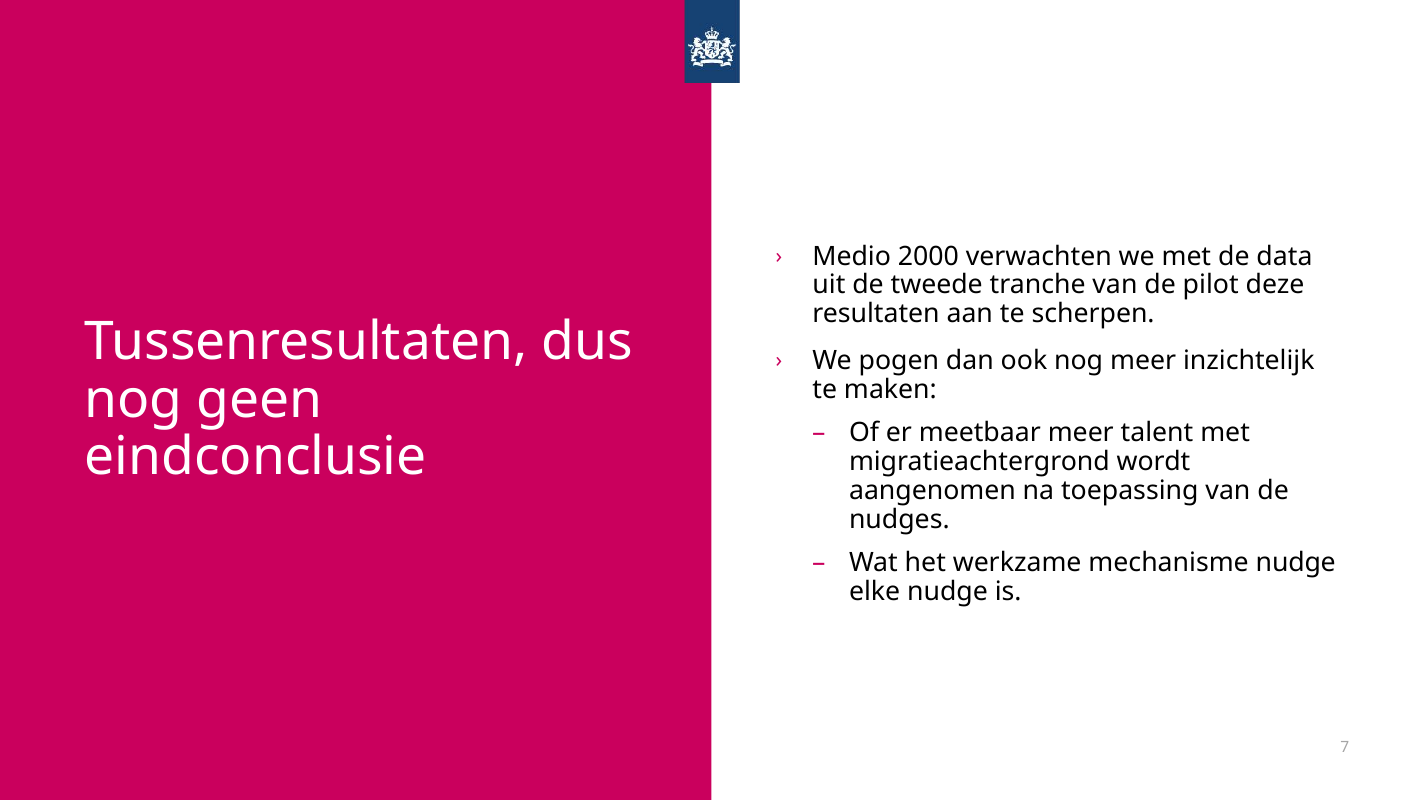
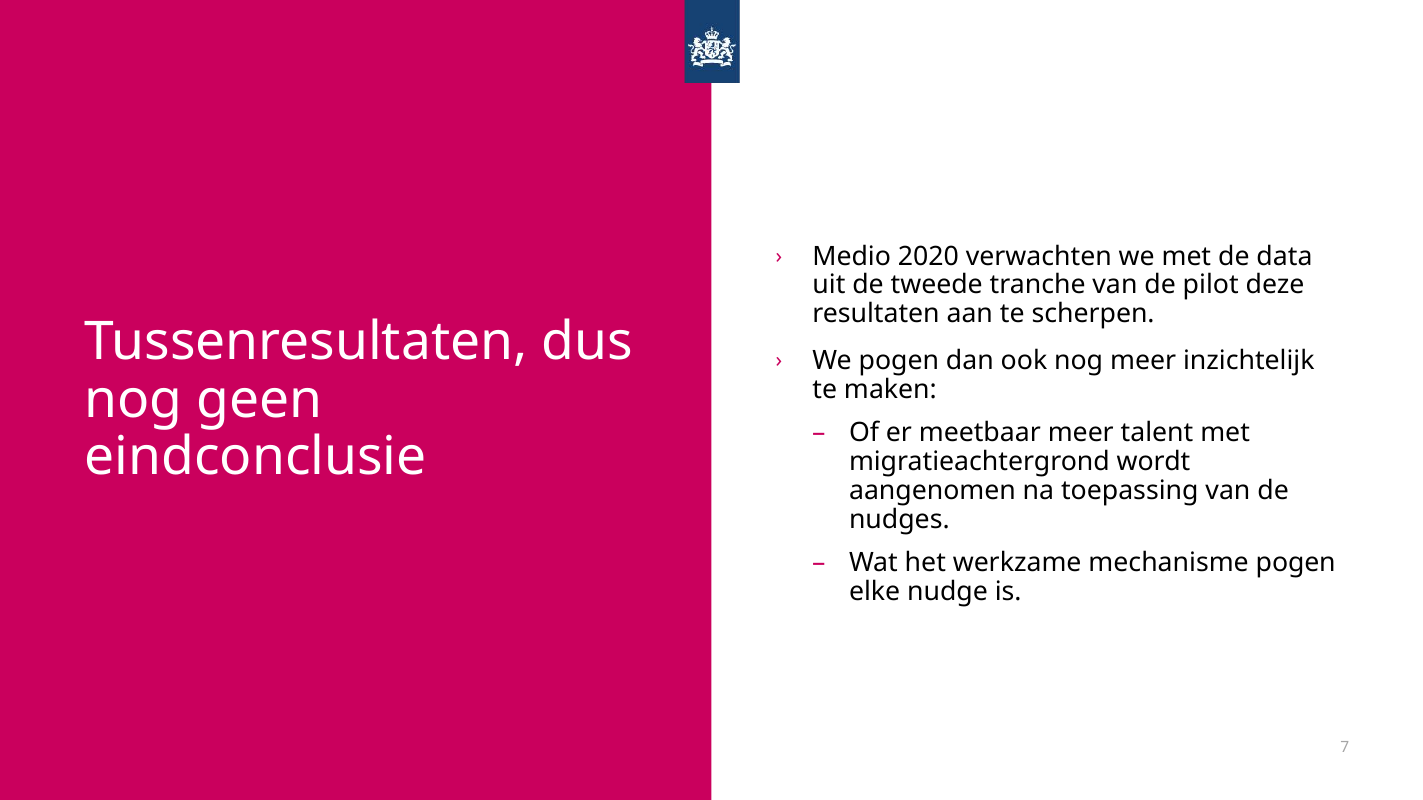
2000: 2000 -> 2020 (928, 256)
mechanisme nudge: nudge -> pogen (1296, 563)
